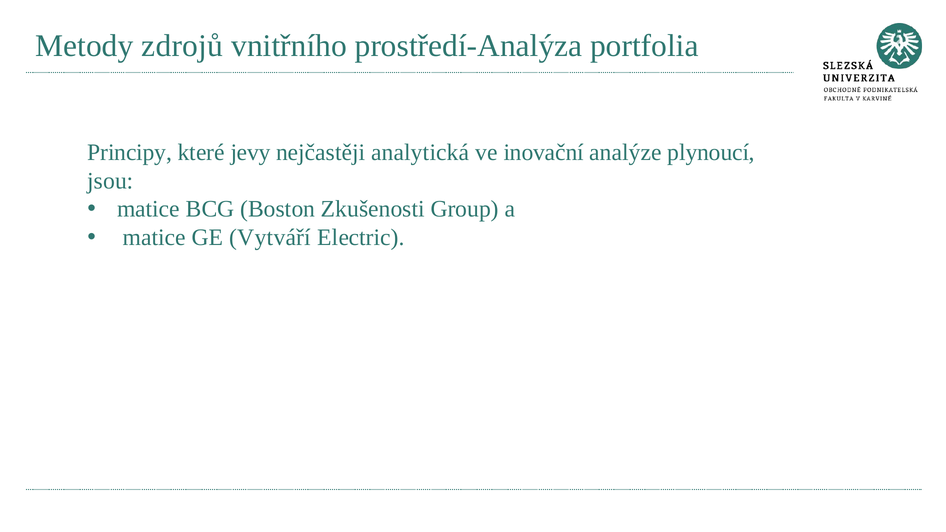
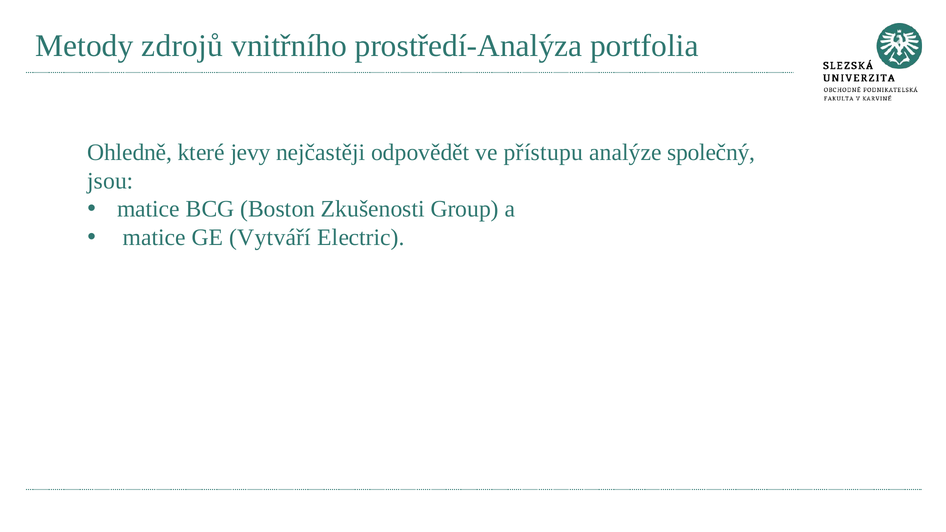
Principy: Principy -> Ohledně (130, 152)
analytická: analytická -> odpovědět (420, 152)
inovační: inovační -> přístupu (543, 152)
plynoucí: plynoucí -> společný (711, 152)
